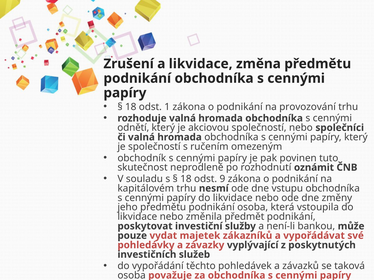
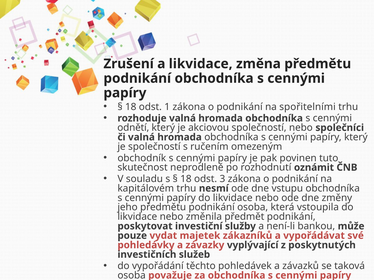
provozování: provozování -> spořitelními (308, 107)
9: 9 -> 3 (222, 179)
